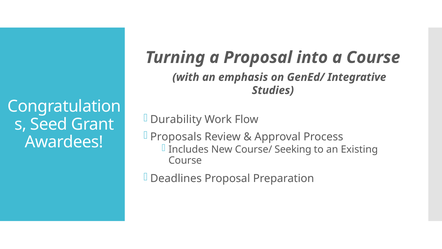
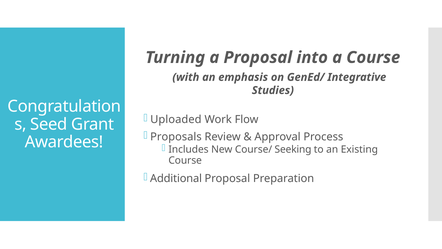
Durability: Durability -> Uploaded (176, 119)
Deadlines: Deadlines -> Additional (176, 178)
